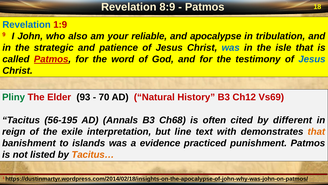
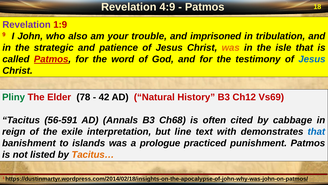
8:9: 8:9 -> 4:9 (167, 7)
Revelation colour: blue -> purple (27, 25)
reliable: reliable -> trouble (149, 36)
apocalypse: apocalypse -> imprisoned (216, 36)
was colour: blue -> orange (231, 48)
93: 93 -> 78 (83, 97)
70: 70 -> 42 (104, 97)
56-195: 56-195 -> 56-591 (61, 120)
different: different -> cabbage (293, 120)
that colour: orange -> blue (316, 131)
evidence: evidence -> prologue (160, 143)
